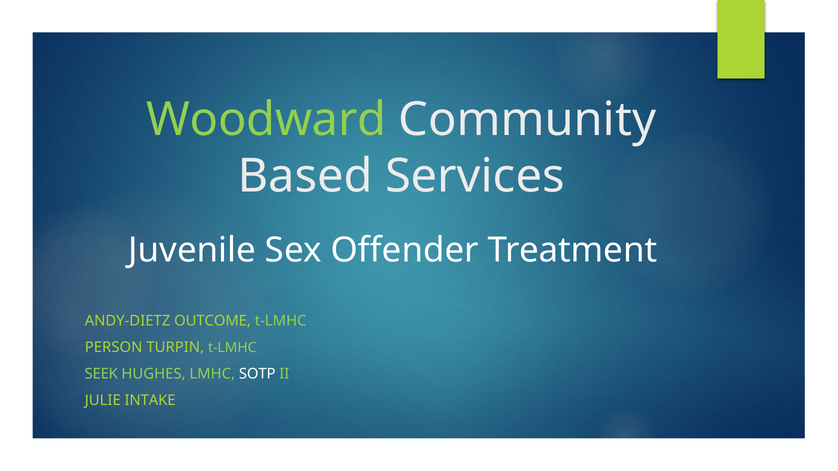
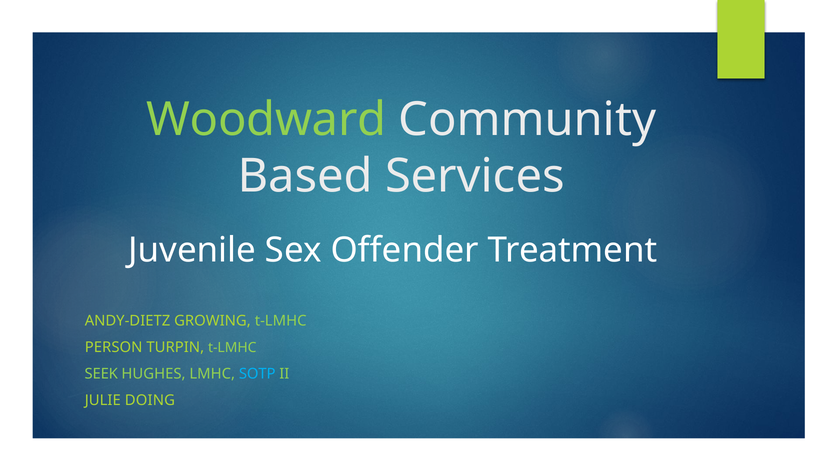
OUTCOME: OUTCOME -> GROWING (212, 321)
SOTP colour: white -> light blue (257, 374)
INTAKE: INTAKE -> DOING (150, 401)
